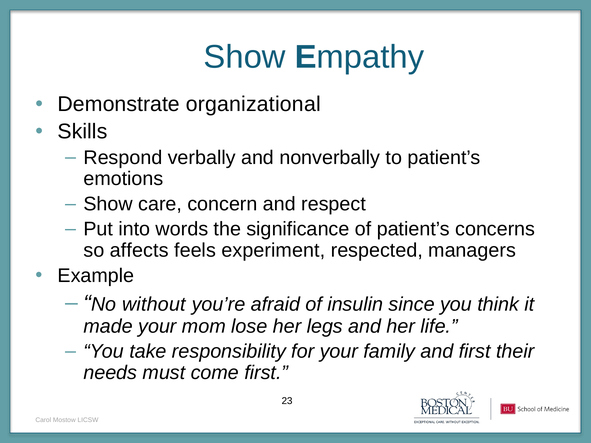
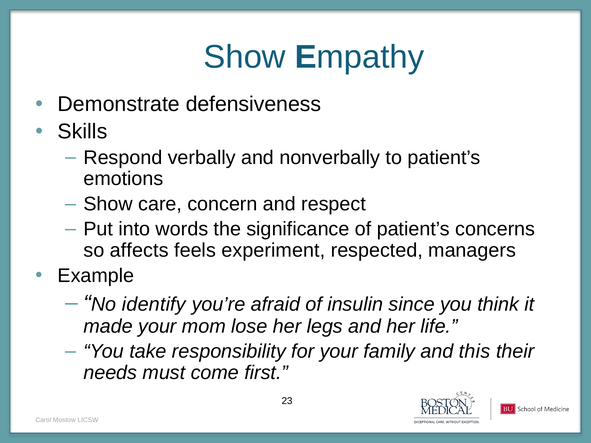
organizational: organizational -> defensiveness (253, 104)
without: without -> identify (154, 304)
and first: first -> this (475, 352)
